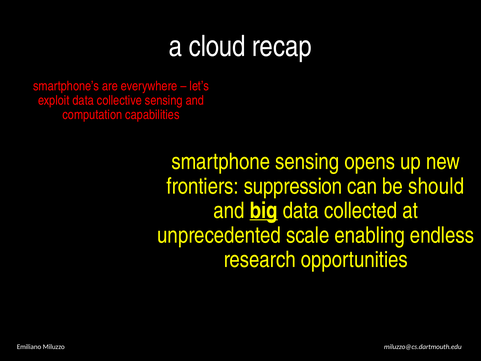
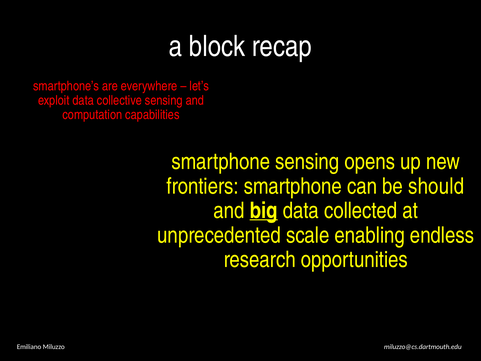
cloud: cloud -> block (217, 47)
frontiers suppression: suppression -> smartphone (293, 186)
